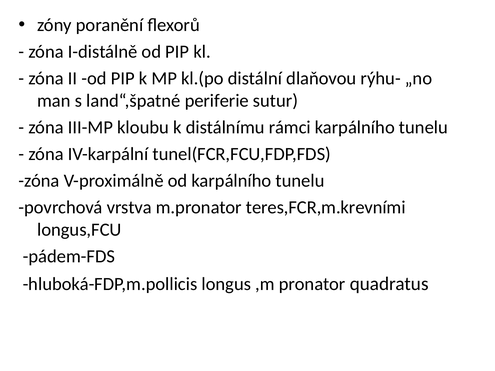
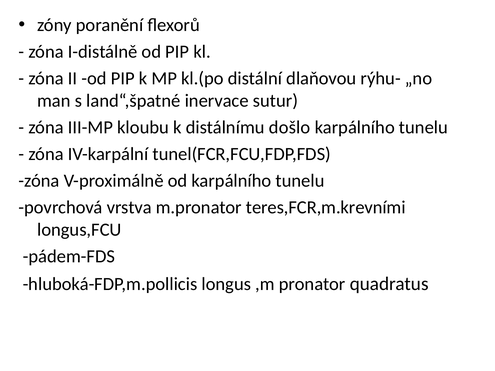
periferie: periferie -> inervace (217, 101)
rámci: rámci -> došlo (290, 128)
